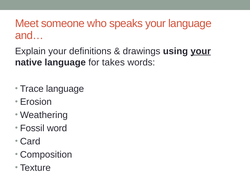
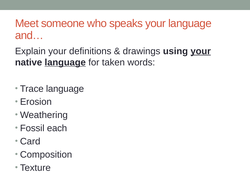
language underline: none -> present (65, 63)
takes: takes -> taken (113, 63)
word: word -> each (57, 129)
